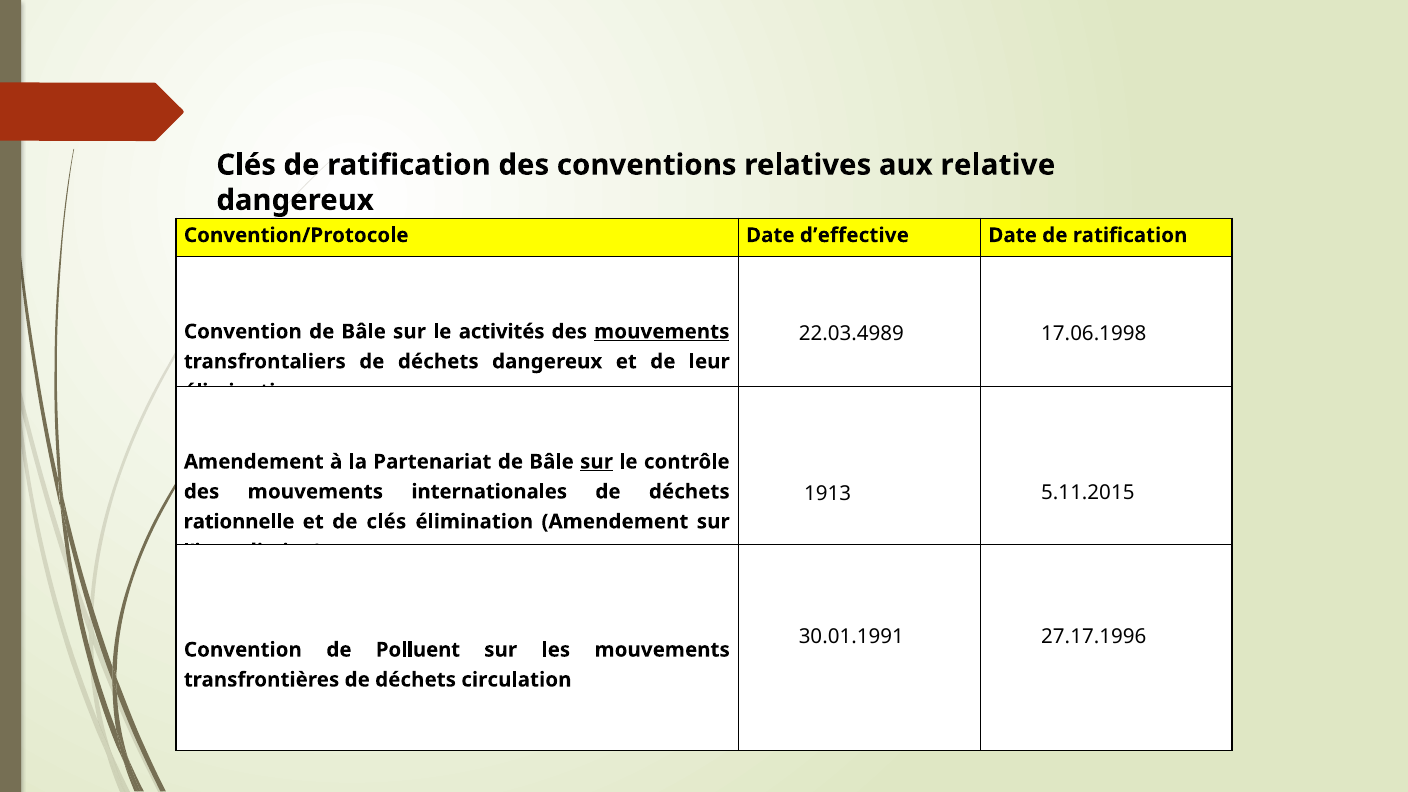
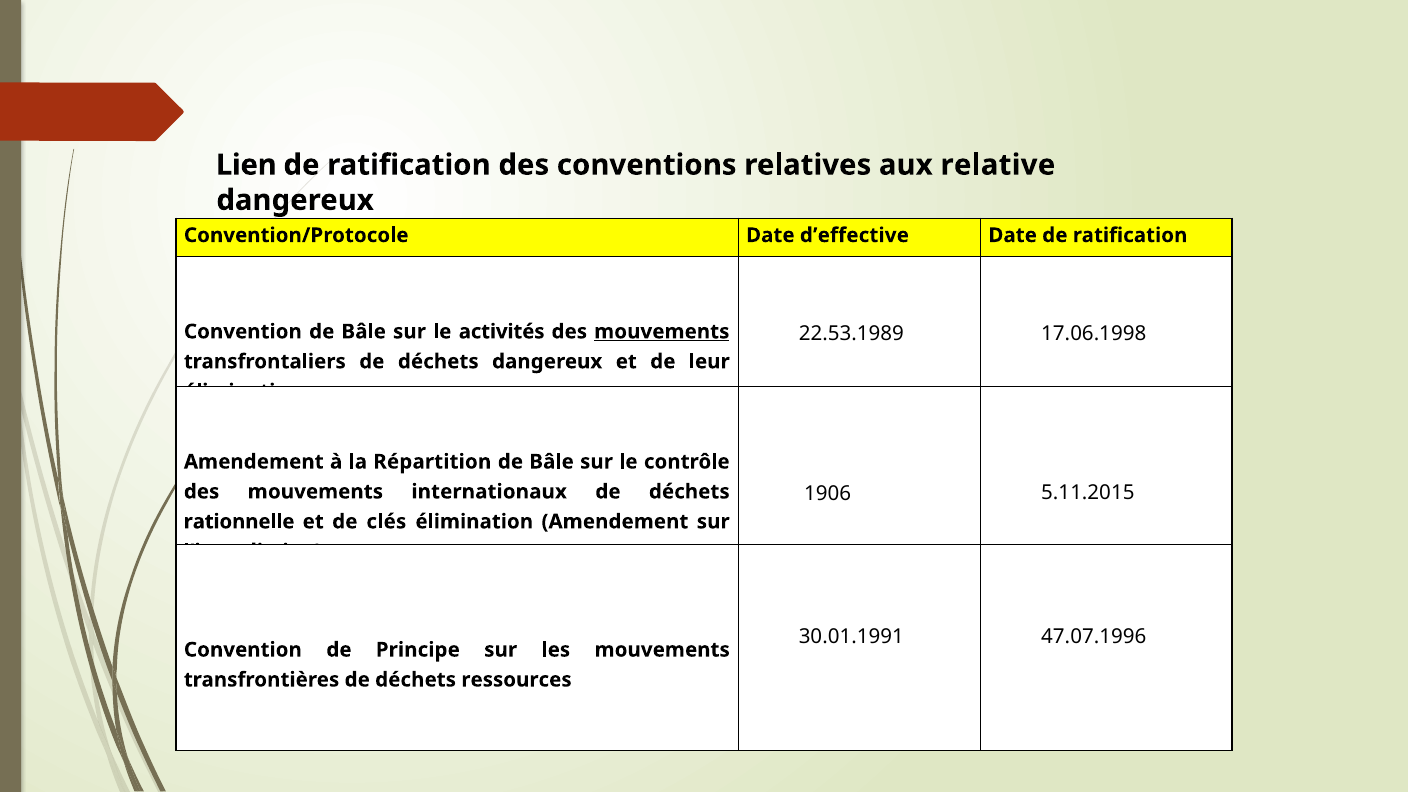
Clés: Clés -> Lien (246, 165)
22.03.4989: 22.03.4989 -> 22.53.1989 (851, 334)
Partenariat: Partenariat -> Répartition (432, 462)
sur underline: present -> none (596, 462)
1913: 1913 -> 1906 (828, 494)
internationales: internationales -> internationaux (489, 492)
27.17.1996: 27.17.1996 -> 47.07.1996 (1094, 637)
Polluent: Polluent -> Principe (418, 650)
circulation: circulation -> ressources (516, 680)
